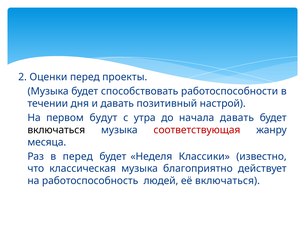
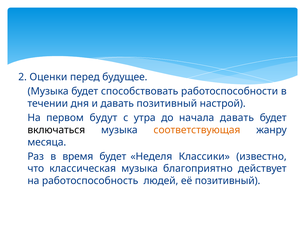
проекты: проекты -> будущее (125, 77)
соответствующая colour: red -> orange (197, 130)
в перед: перед -> время (78, 156)
её включаться: включаться -> позитивный (228, 181)
